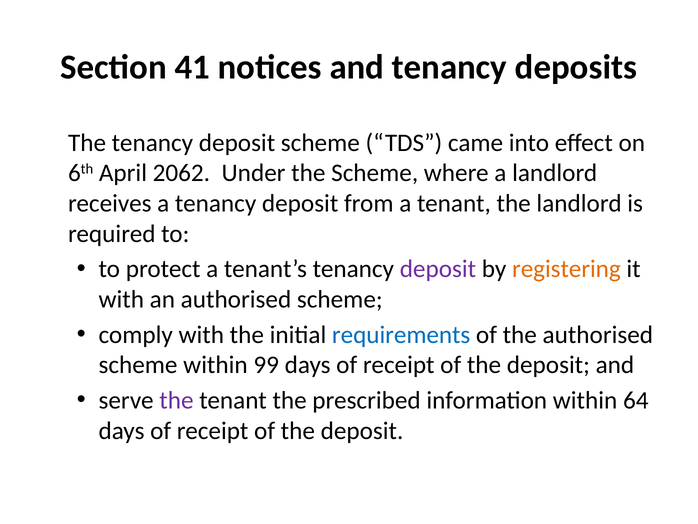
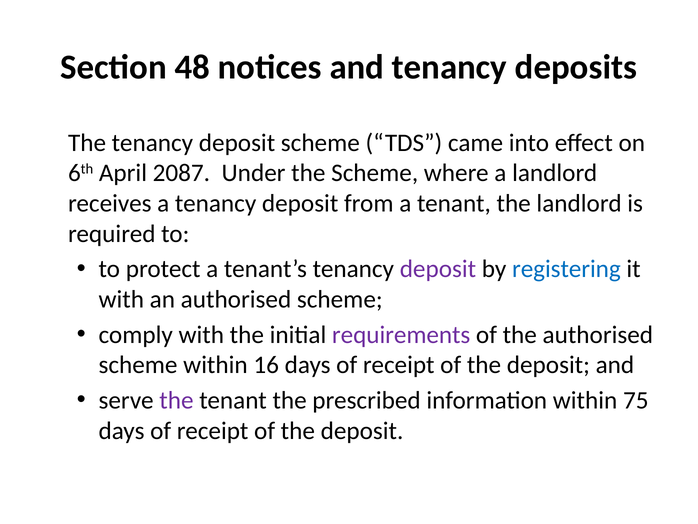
41: 41 -> 48 (192, 67)
2062: 2062 -> 2087 (181, 173)
registering colour: orange -> blue (566, 269)
requirements colour: blue -> purple (401, 335)
99: 99 -> 16 (266, 365)
64: 64 -> 75 (636, 400)
